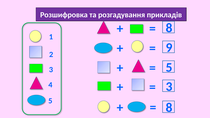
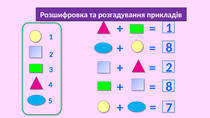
8: 8 -> 1 (169, 28)
9: 9 -> 8 (169, 48)
5: 5 -> 2 (169, 67)
3: 3 -> 8 (169, 87)
8: 8 -> 7 (169, 108)
